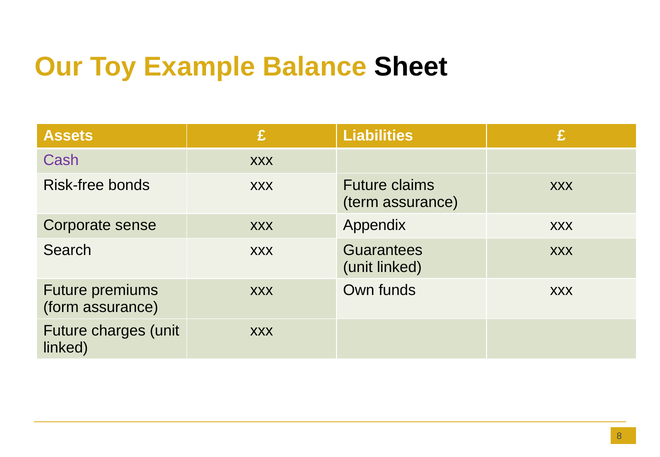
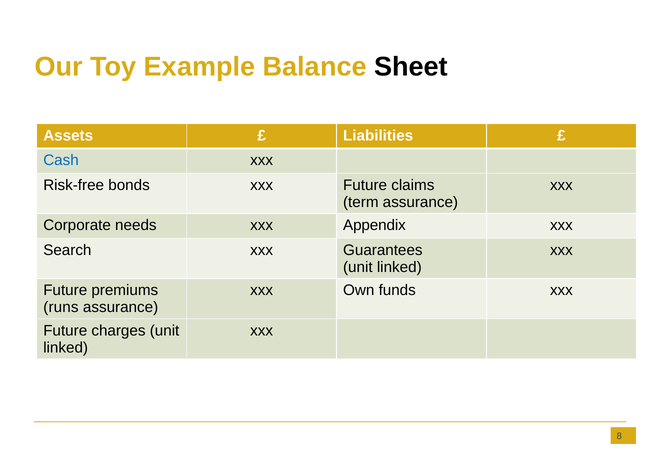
Cash colour: purple -> blue (61, 160)
sense: sense -> needs (136, 225)
form: form -> runs (61, 307)
